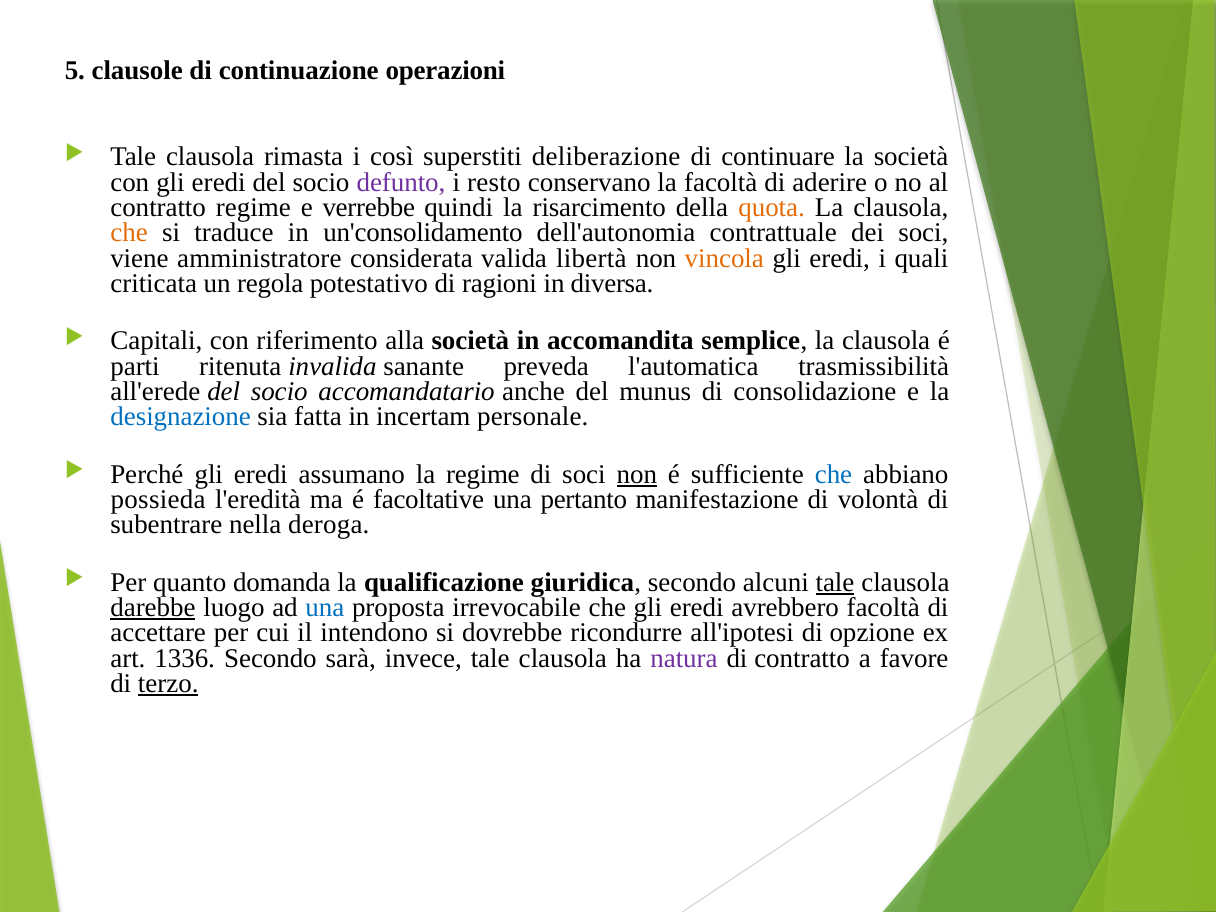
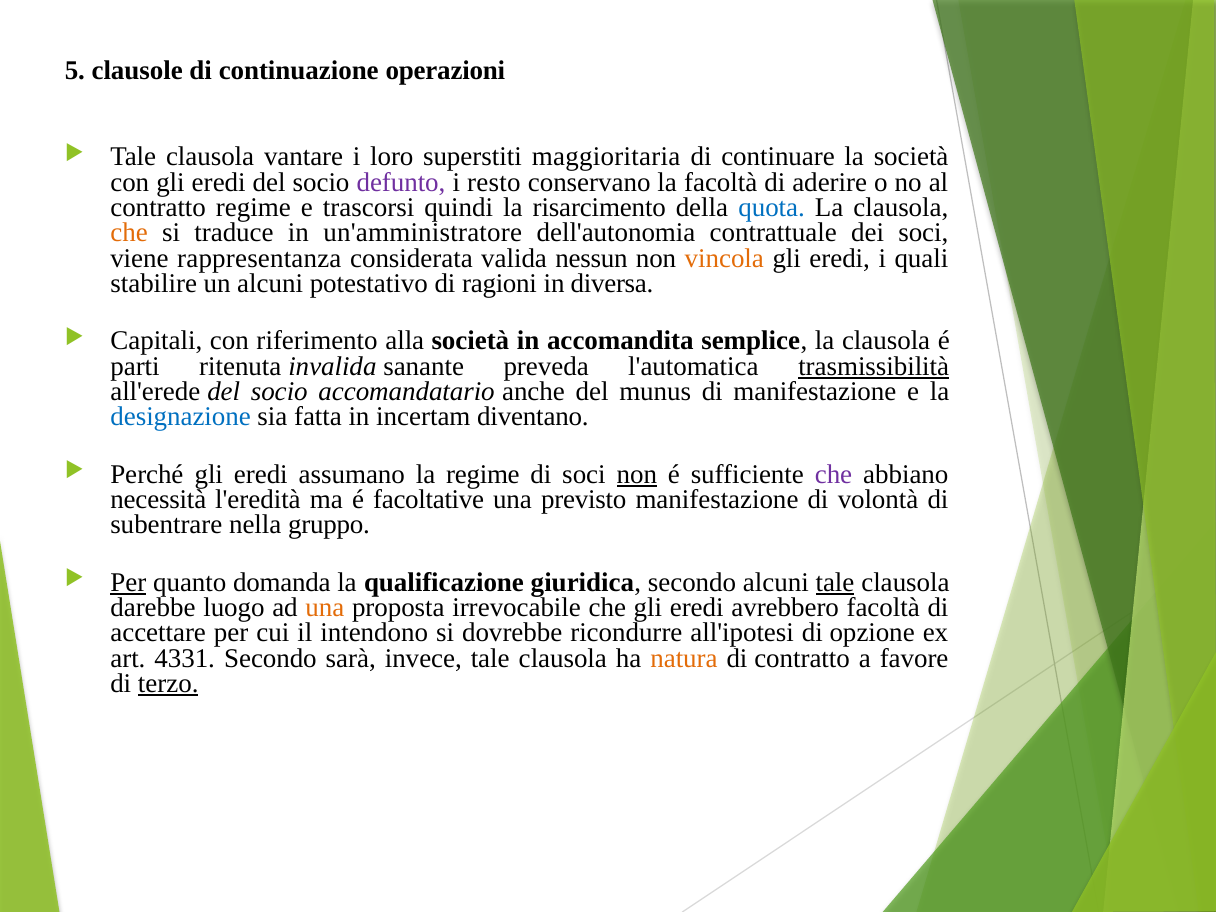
rimasta: rimasta -> vantare (304, 157)
così: così -> loro (392, 157)
deliberazione: deliberazione -> maggioritaria (606, 157)
verrebbe: verrebbe -> trascorsi (369, 208)
quota colour: orange -> blue (772, 208)
un'consolidamento: un'consolidamento -> un'amministratore (423, 233)
amministratore: amministratore -> rappresentanza (259, 258)
libertà: libertà -> nessun (592, 258)
criticata: criticata -> stabilire (154, 284)
un regola: regola -> alcuni (270, 284)
trasmissibilità underline: none -> present (874, 366)
di consolidazione: consolidazione -> manifestazione (815, 392)
personale: personale -> diventano (533, 417)
che colour: blue -> purple (834, 474)
possieda: possieda -> necessità (158, 500)
pertanto: pertanto -> previsto (584, 500)
deroga: deroga -> gruppo (329, 525)
Per underline: none -> present (128, 582)
darebbe underline: present -> none (153, 608)
una colour: blue -> orange (325, 608)
1336: 1336 -> 4331 (185, 658)
natura colour: purple -> orange (684, 658)
